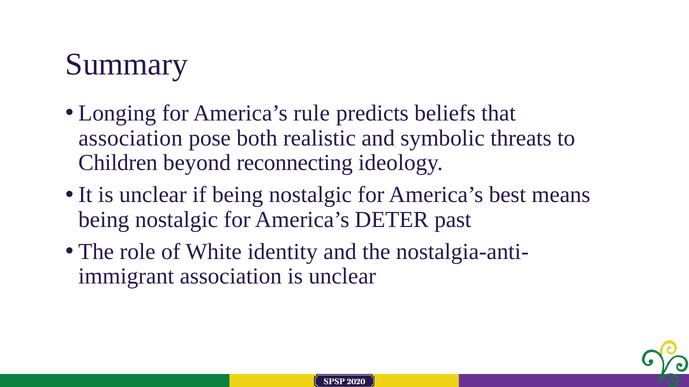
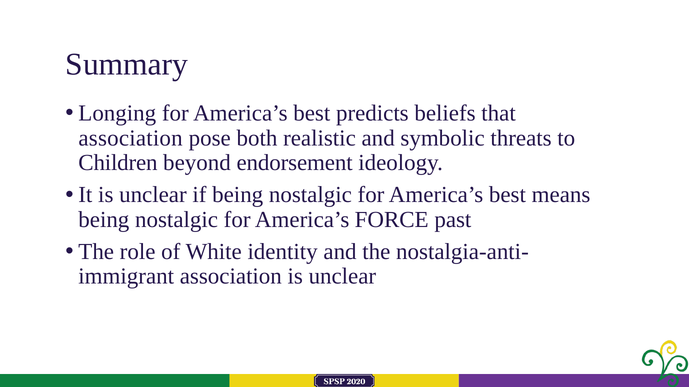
Longing for America’s rule: rule -> best (312, 113)
reconnecting: reconnecting -> endorsement (295, 163)
DETER: DETER -> FORCE (392, 220)
